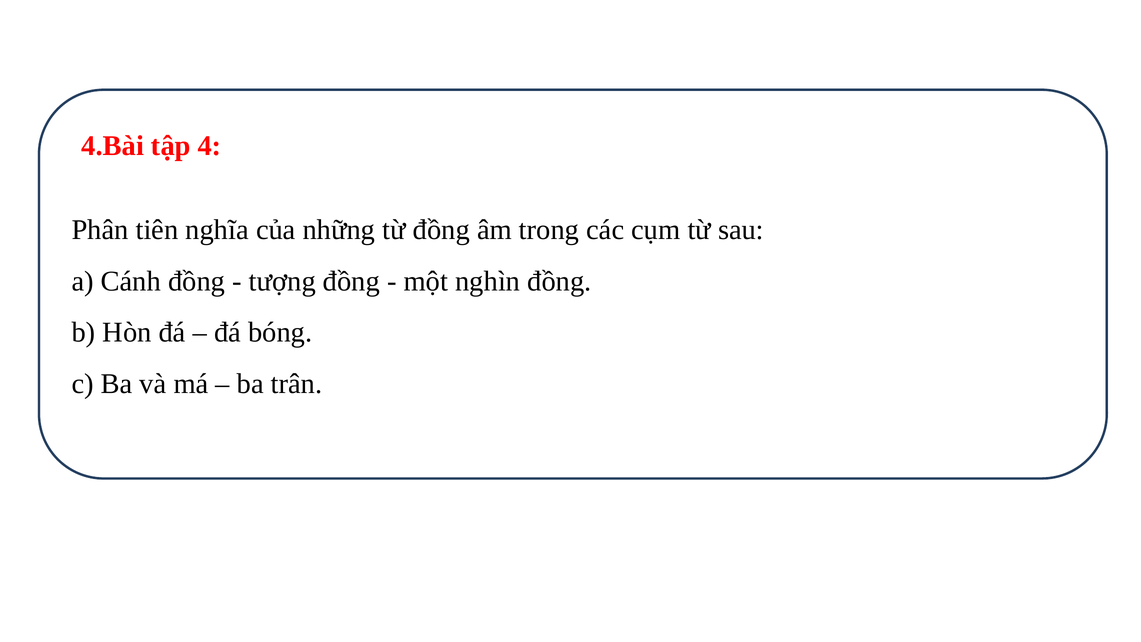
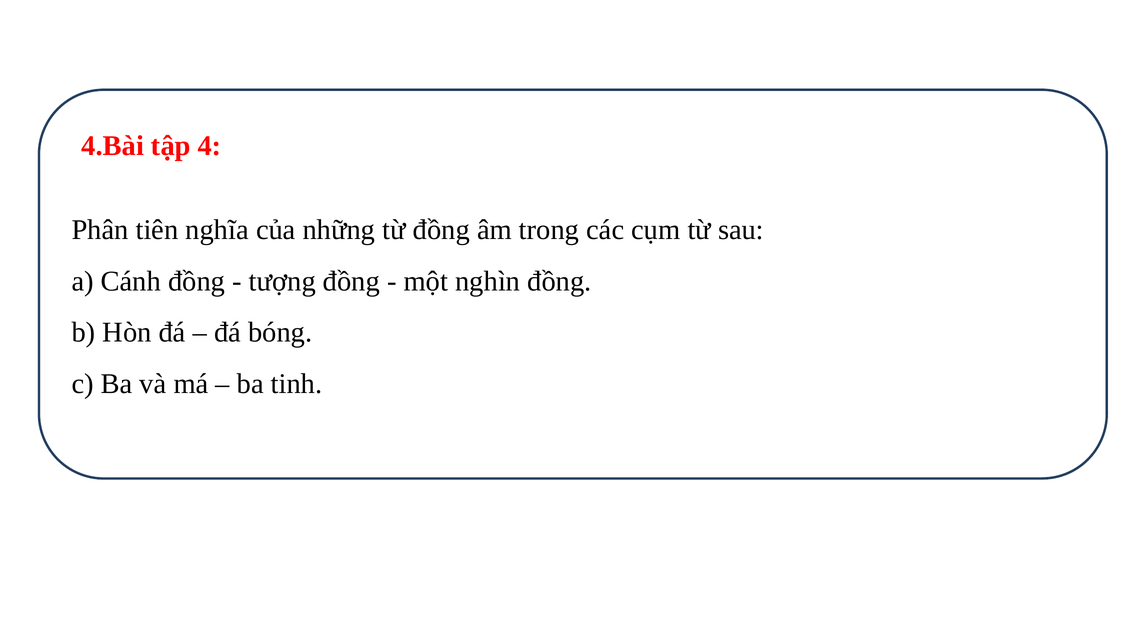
trân: trân -> tinh (297, 384)
